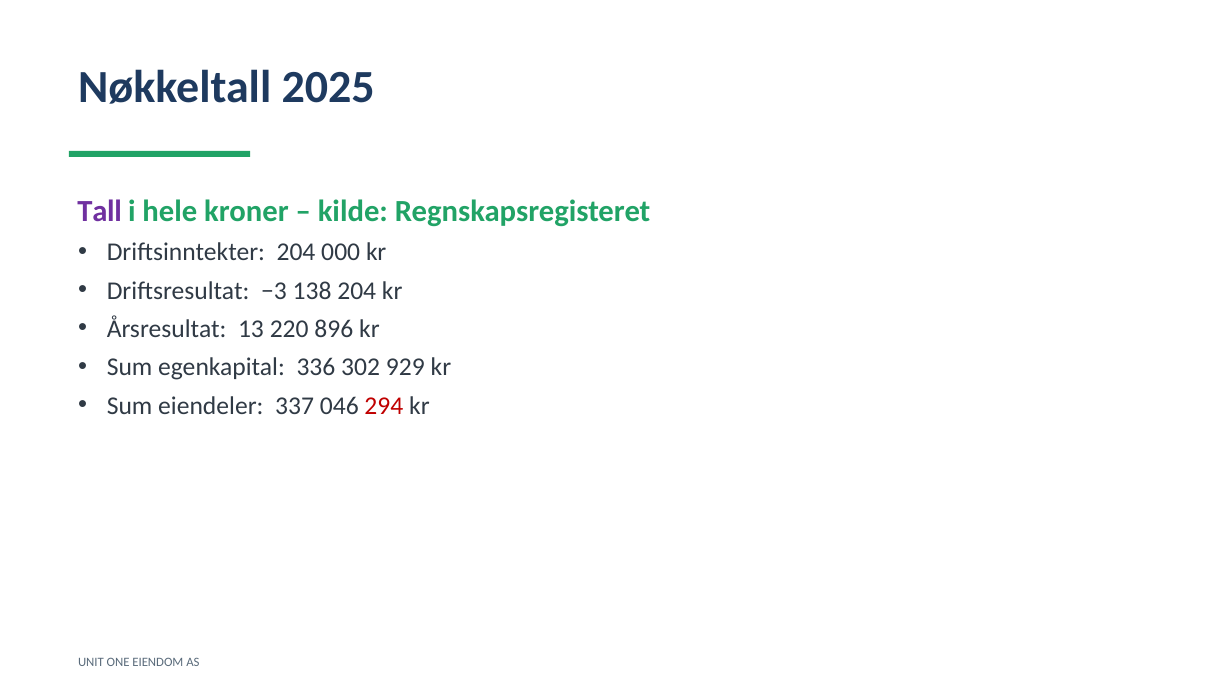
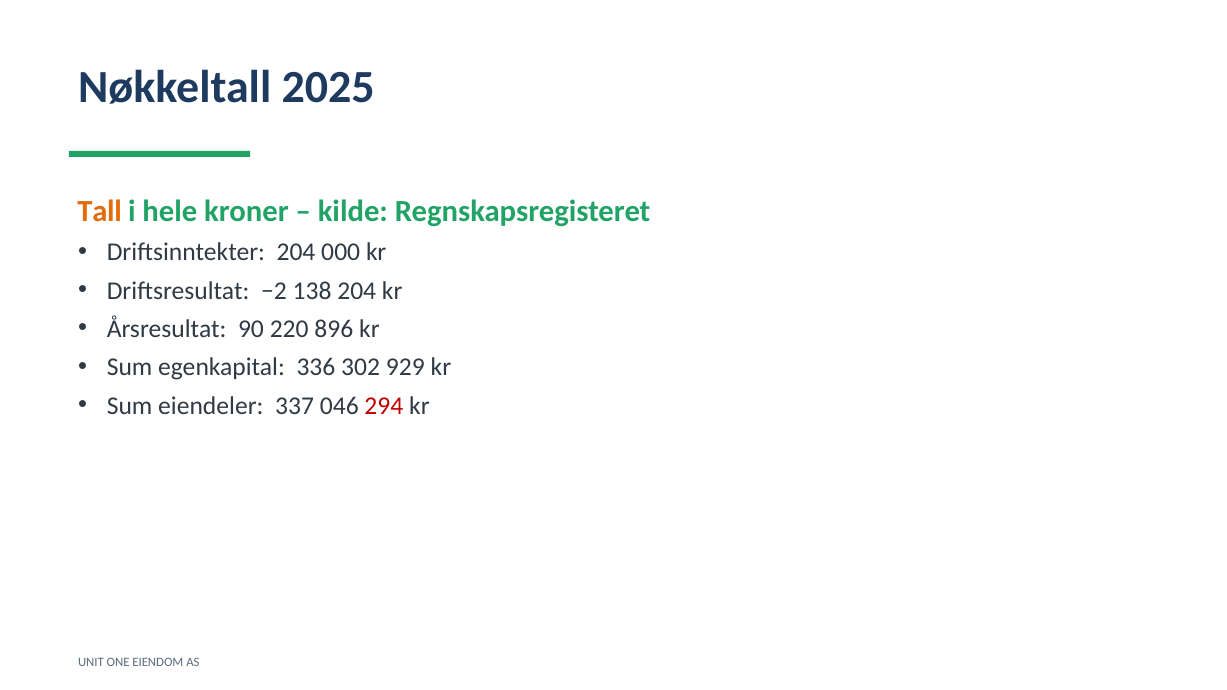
Tall colour: purple -> orange (100, 211)
−3: −3 -> −2 (274, 291)
13: 13 -> 90 (251, 329)
